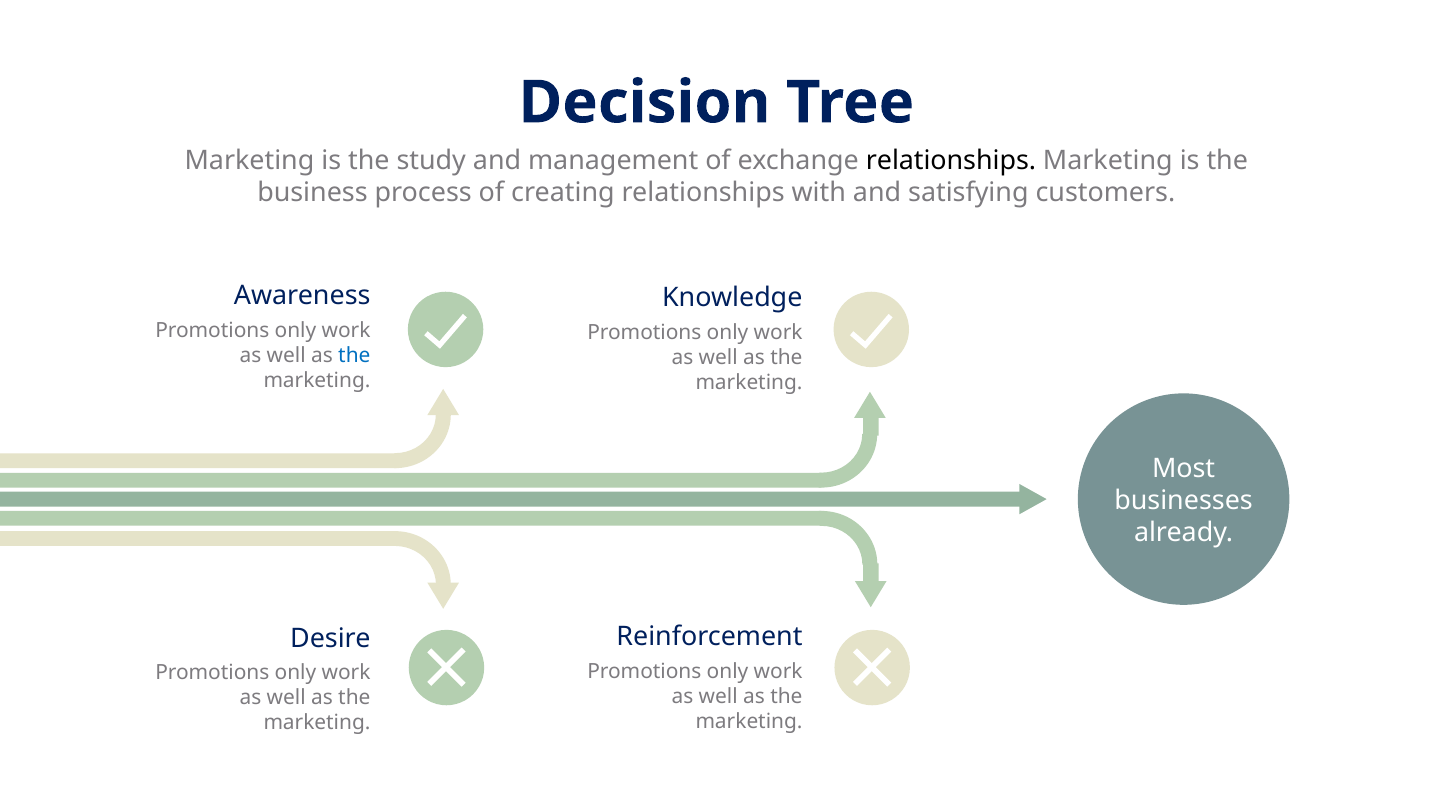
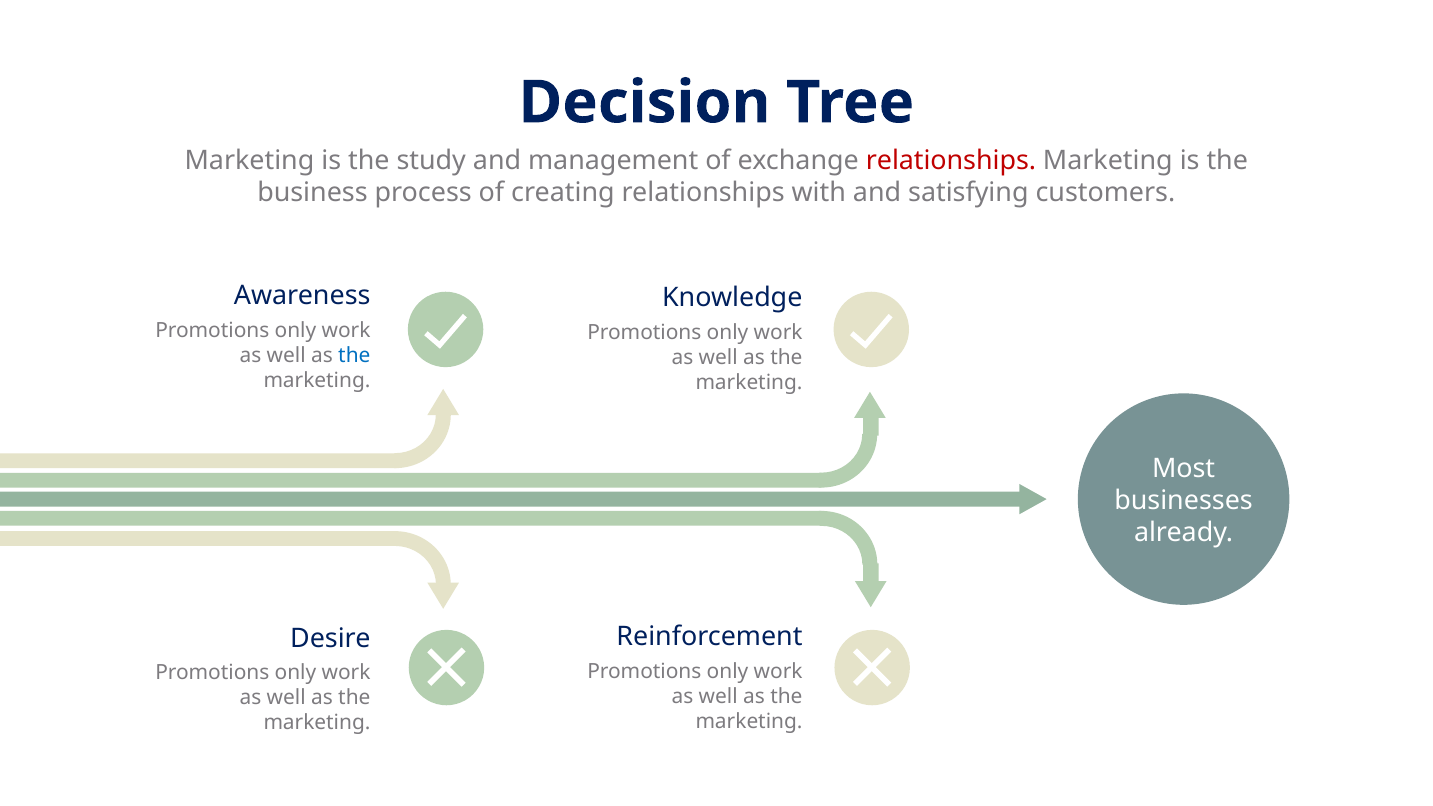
relationships colour: black -> red (951, 161)
